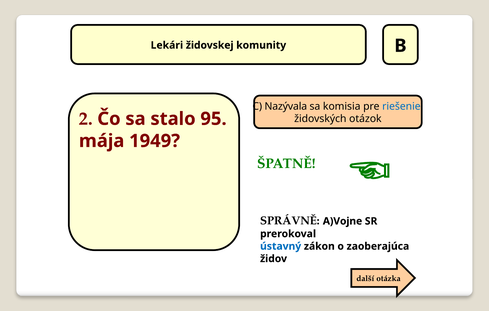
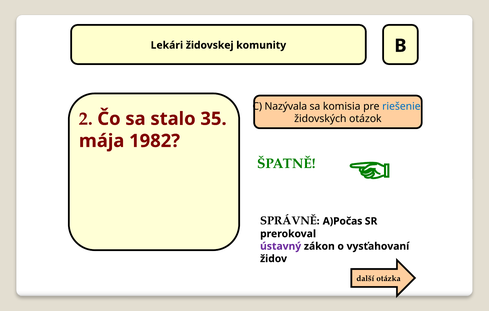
95: 95 -> 35 (214, 119)
1949: 1949 -> 1982 (155, 141)
A)Vojne: A)Vojne -> A)Počas (343, 221)
ústavný colour: blue -> purple (281, 246)
zaoberajúca: zaoberajúca -> vysťahovaní (378, 246)
